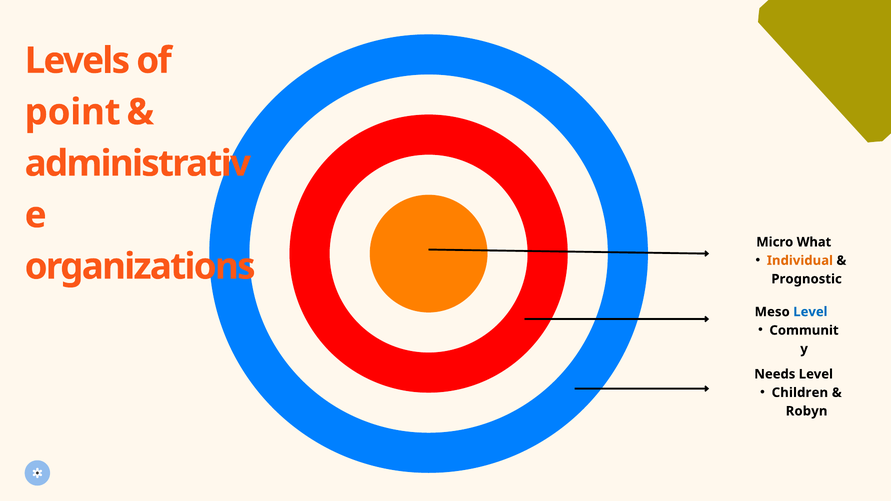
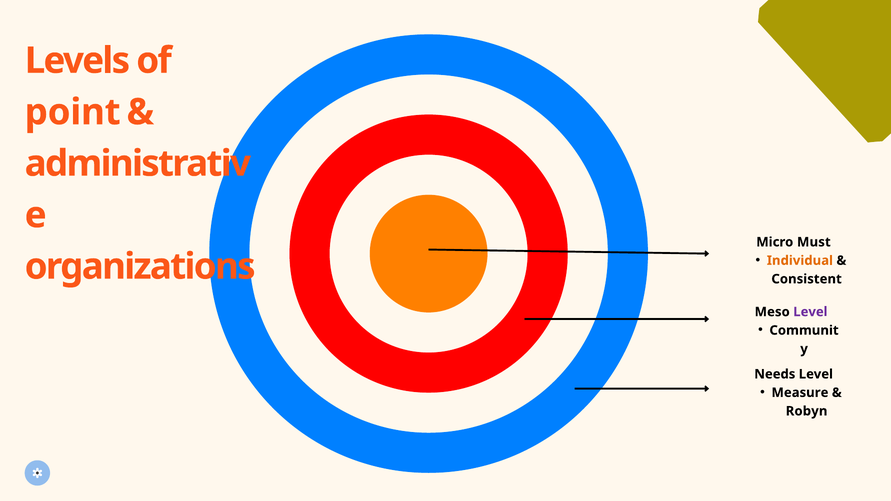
What: What -> Must (814, 242)
Prognostic: Prognostic -> Consistent (807, 279)
Level colour: blue -> purple (810, 312)
Children: Children -> Measure (800, 393)
